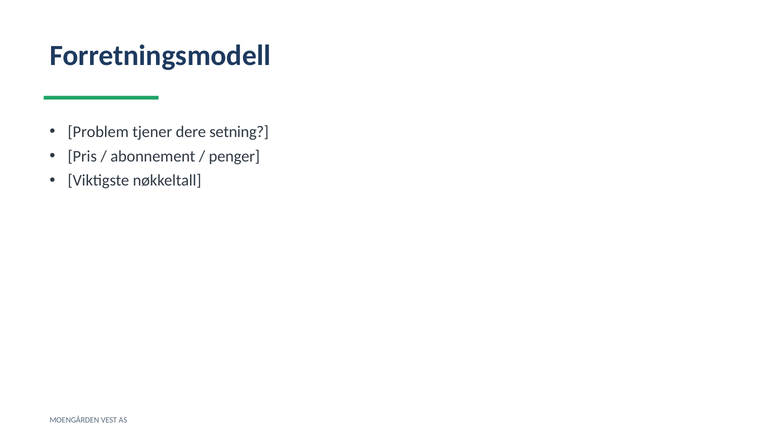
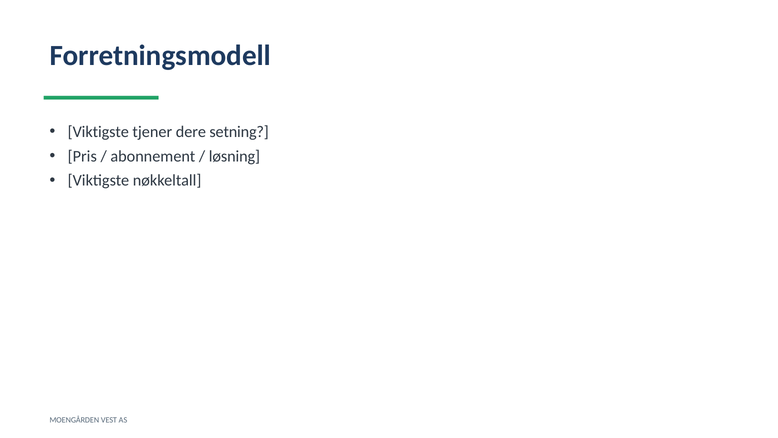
Problem: Problem -> Viktigste (98, 132)
penger: penger -> løsning (234, 156)
